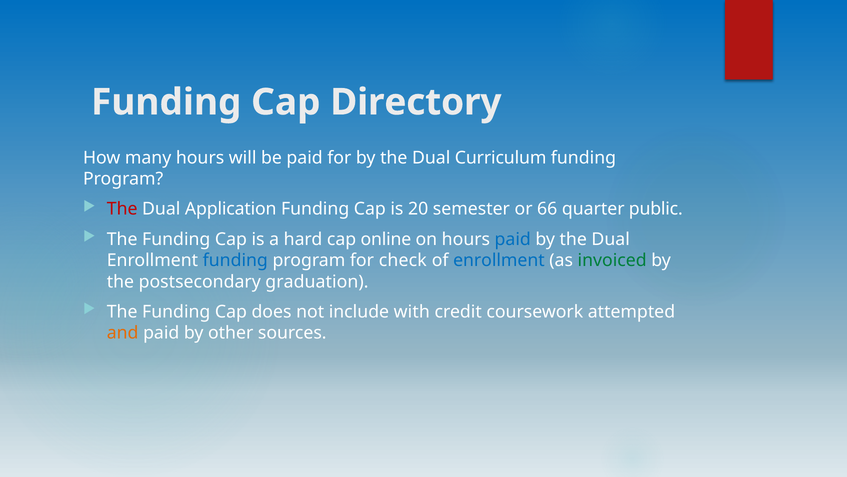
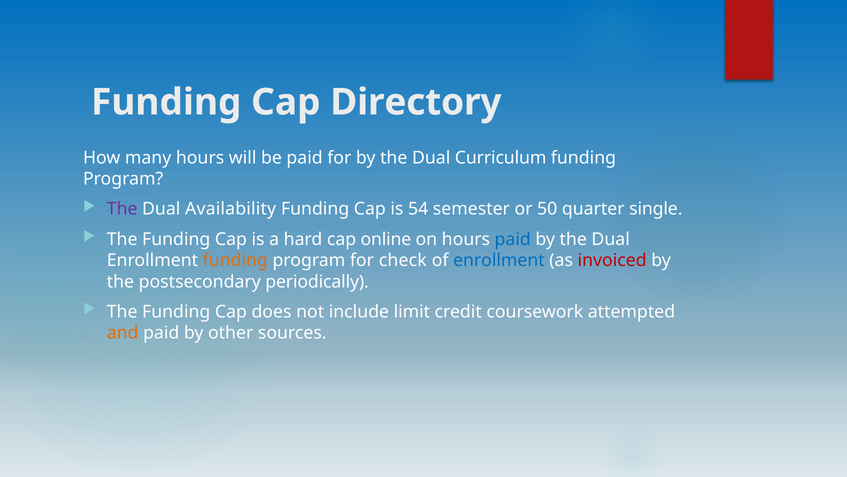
The colour: red -> purple (122, 209)
Application: Application -> Availability (231, 209)
20: 20 -> 54 (418, 209)
66: 66 -> 50 (547, 209)
public: public -> single (656, 209)
funding colour: blue -> orange (235, 260)
invoiced colour: green -> red (612, 260)
graduation: graduation -> periodically (317, 281)
with: with -> limit (412, 311)
